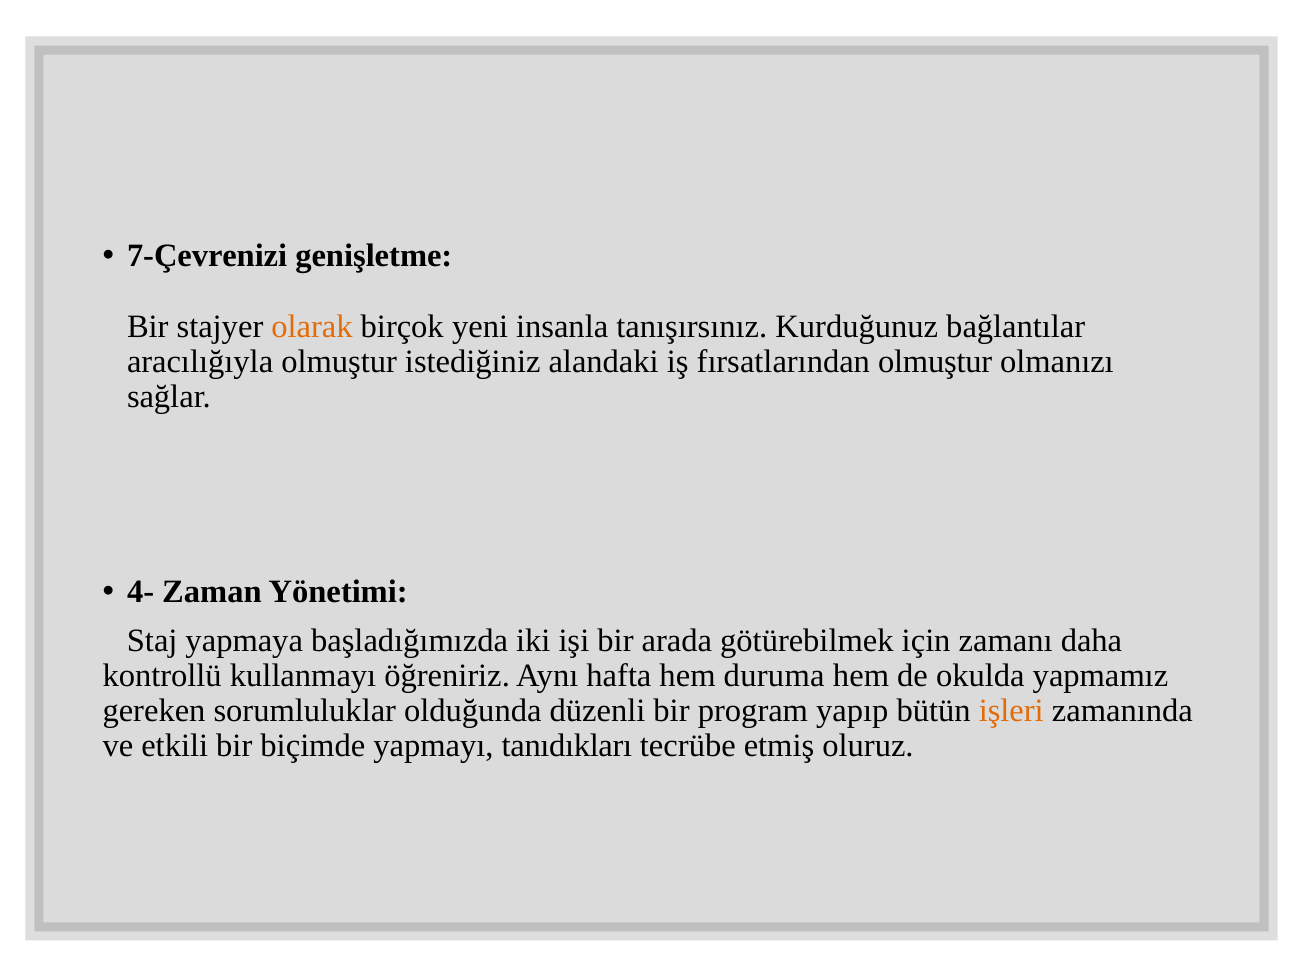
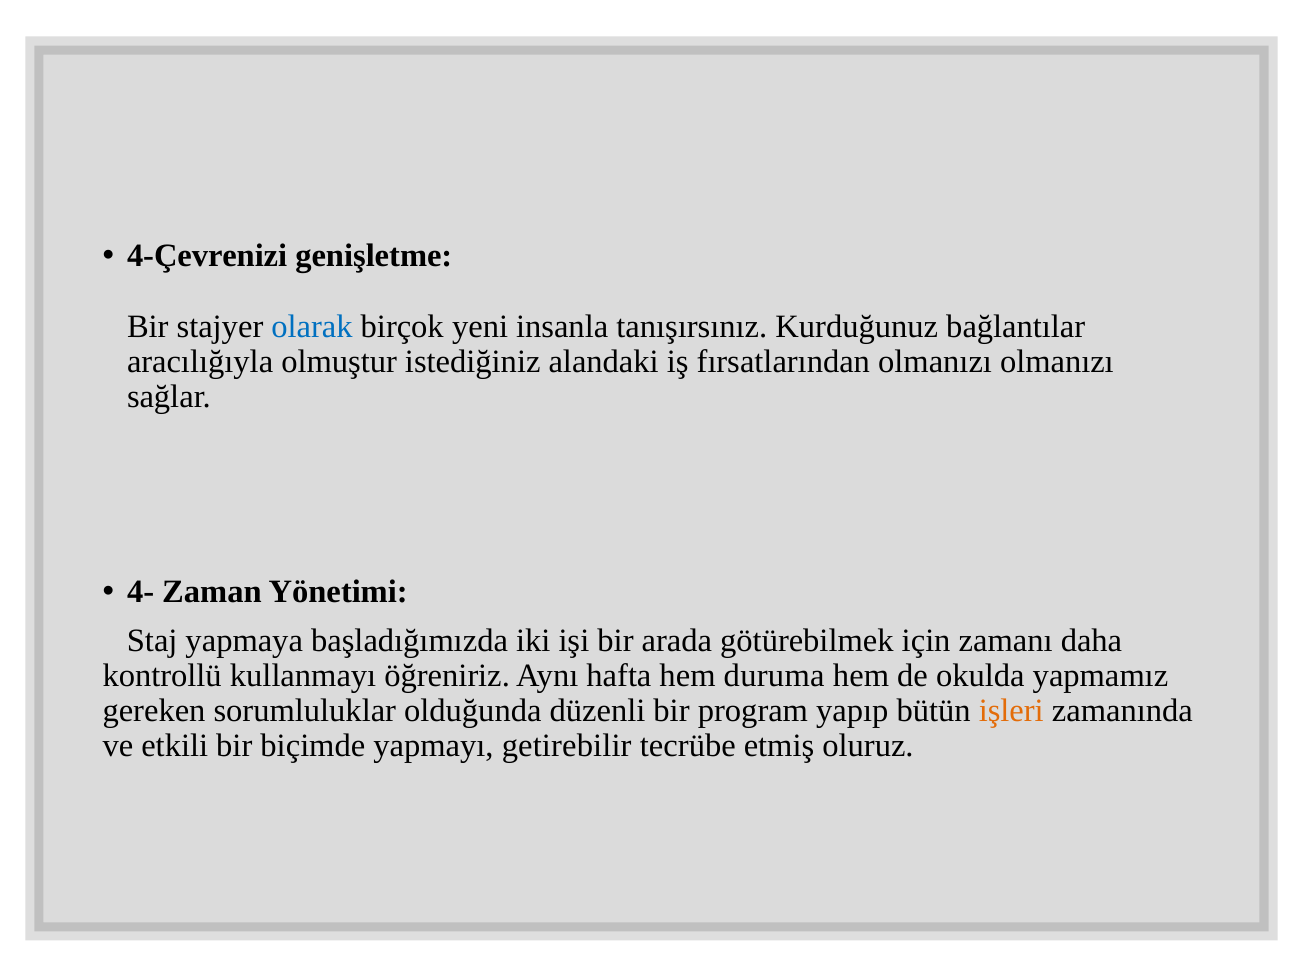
7-Çevrenizi: 7-Çevrenizi -> 4-Çevrenizi (207, 256)
olarak colour: orange -> blue (312, 326)
fırsatlarından olmuştur: olmuştur -> olmanızı (935, 362)
tanıdıkları: tanıdıkları -> getirebilir (567, 746)
